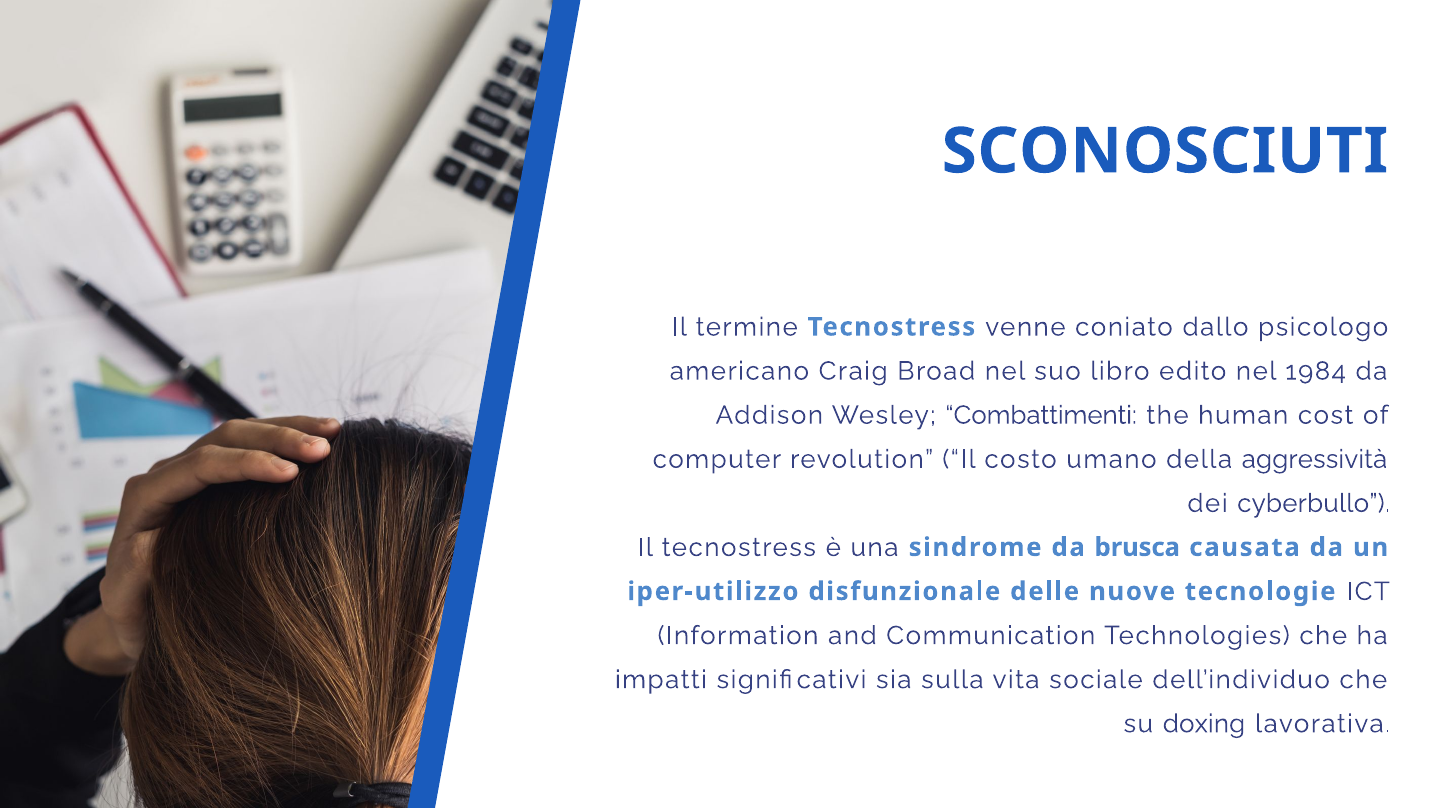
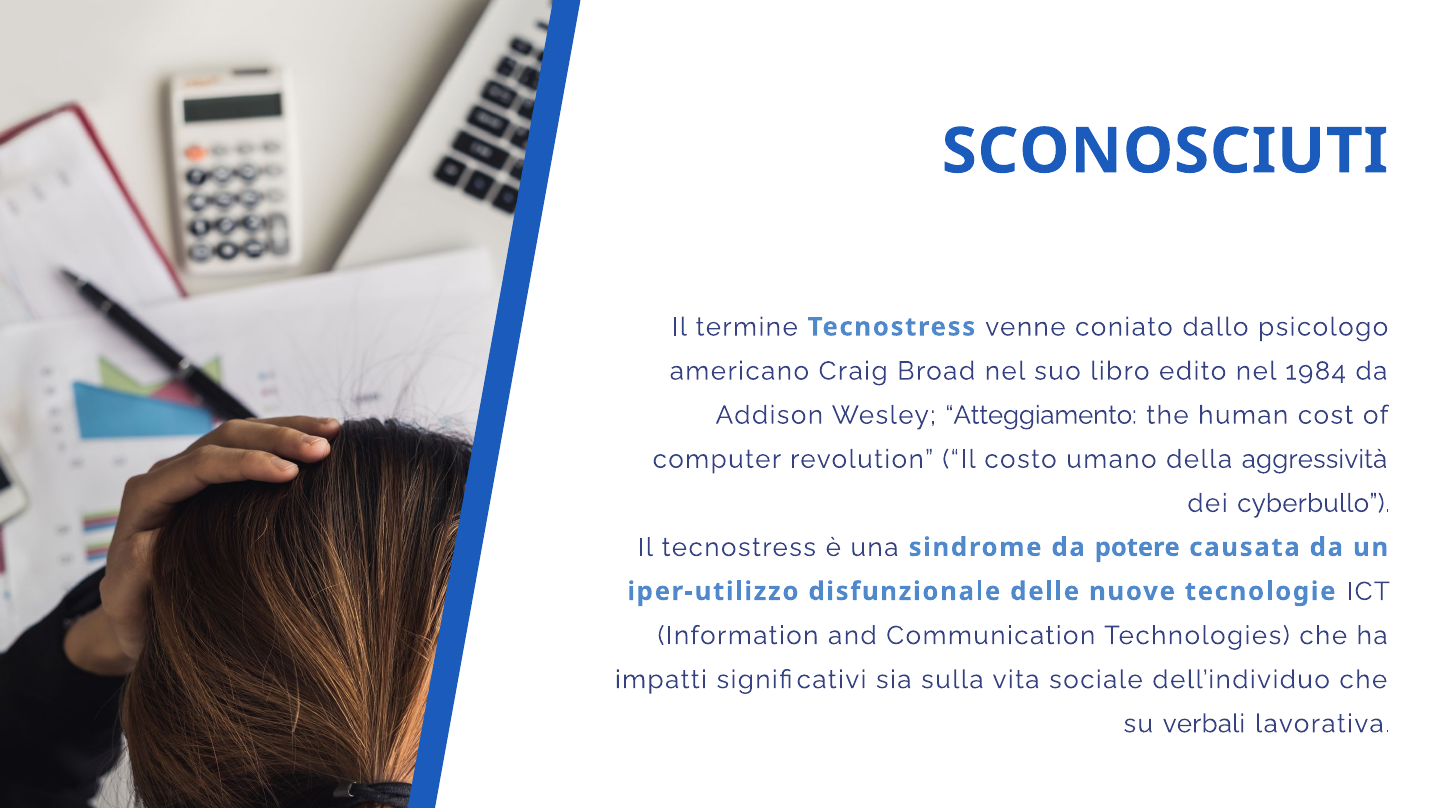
Combattimenti: Combattimenti -> Atteggiamento (1041, 415)
brusca: brusca -> potere (1137, 548)
doxing: doxing -> verbali (1204, 724)
